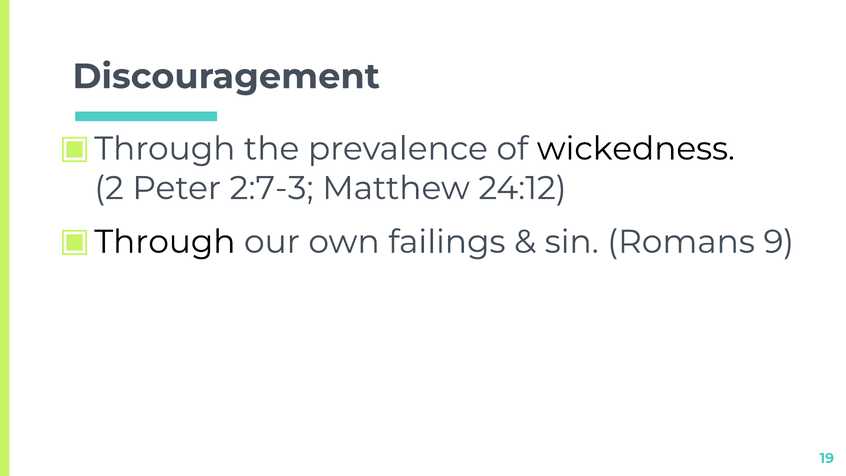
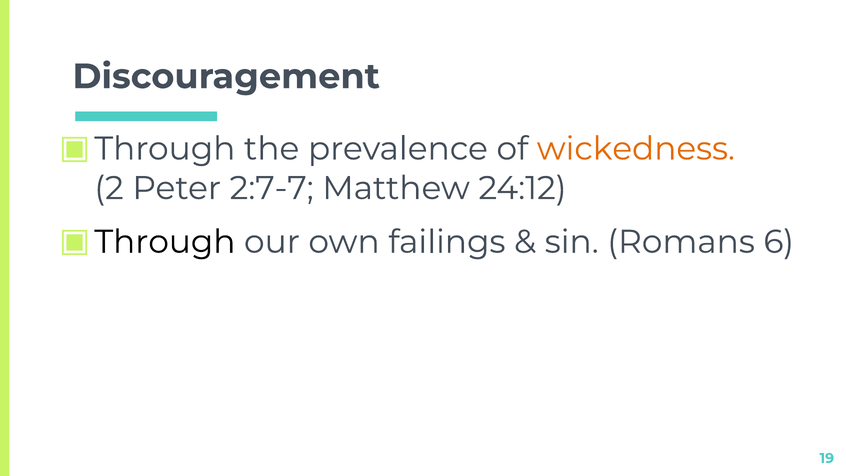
wickedness colour: black -> orange (636, 149)
2:7-3: 2:7-3 -> 2:7-7 (272, 188)
9: 9 -> 6 (779, 242)
